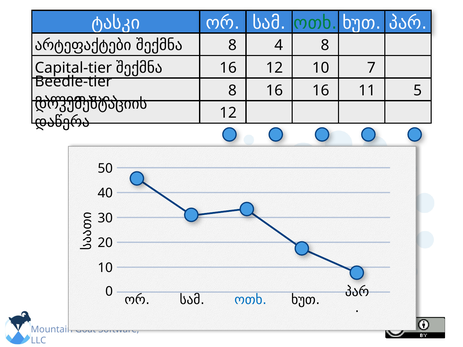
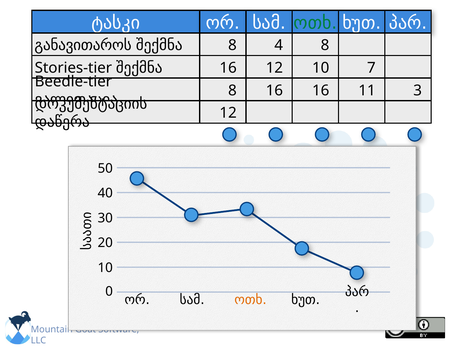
არტეფაქტები: არტეფაქტები -> განავითაროს (83, 45)
Capital-tier: Capital-tier -> Stories-tier (73, 68)
5: 5 -> 3 (418, 90)
ოთხ colour: blue -> orange (251, 300)
